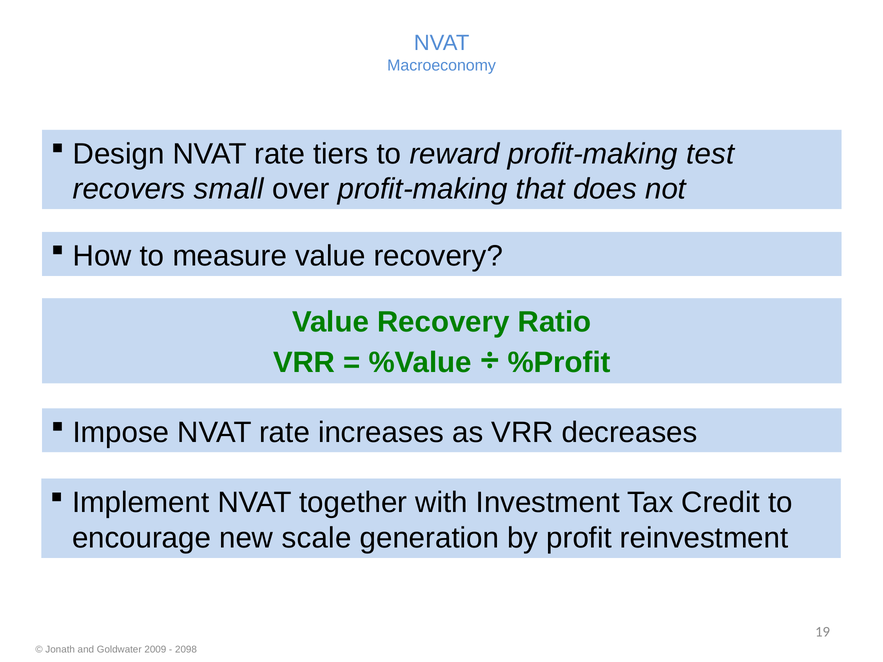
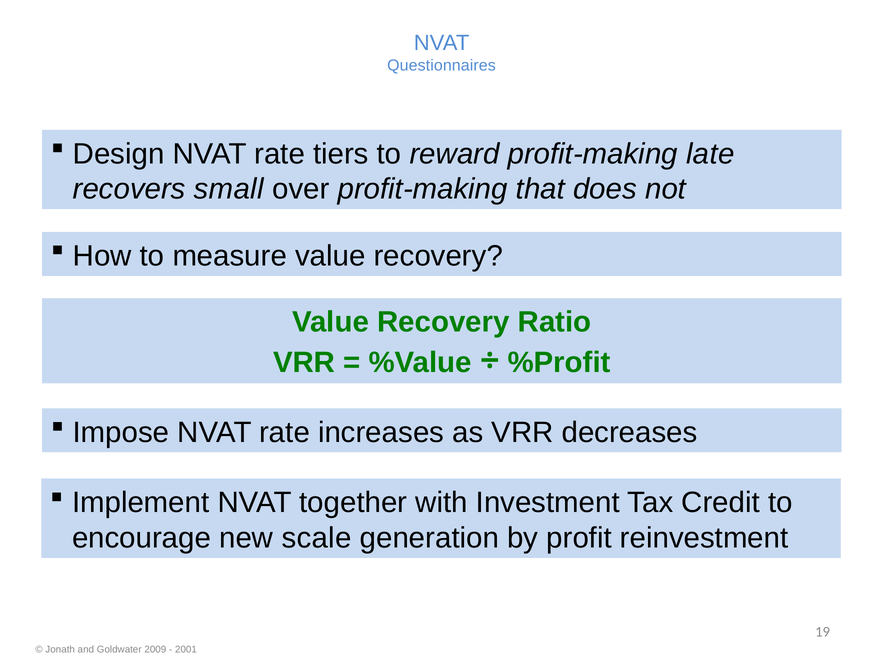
Macroeconomy: Macroeconomy -> Questionnaires (442, 65)
test: test -> late (710, 154)
2098: 2098 -> 2001 (186, 650)
